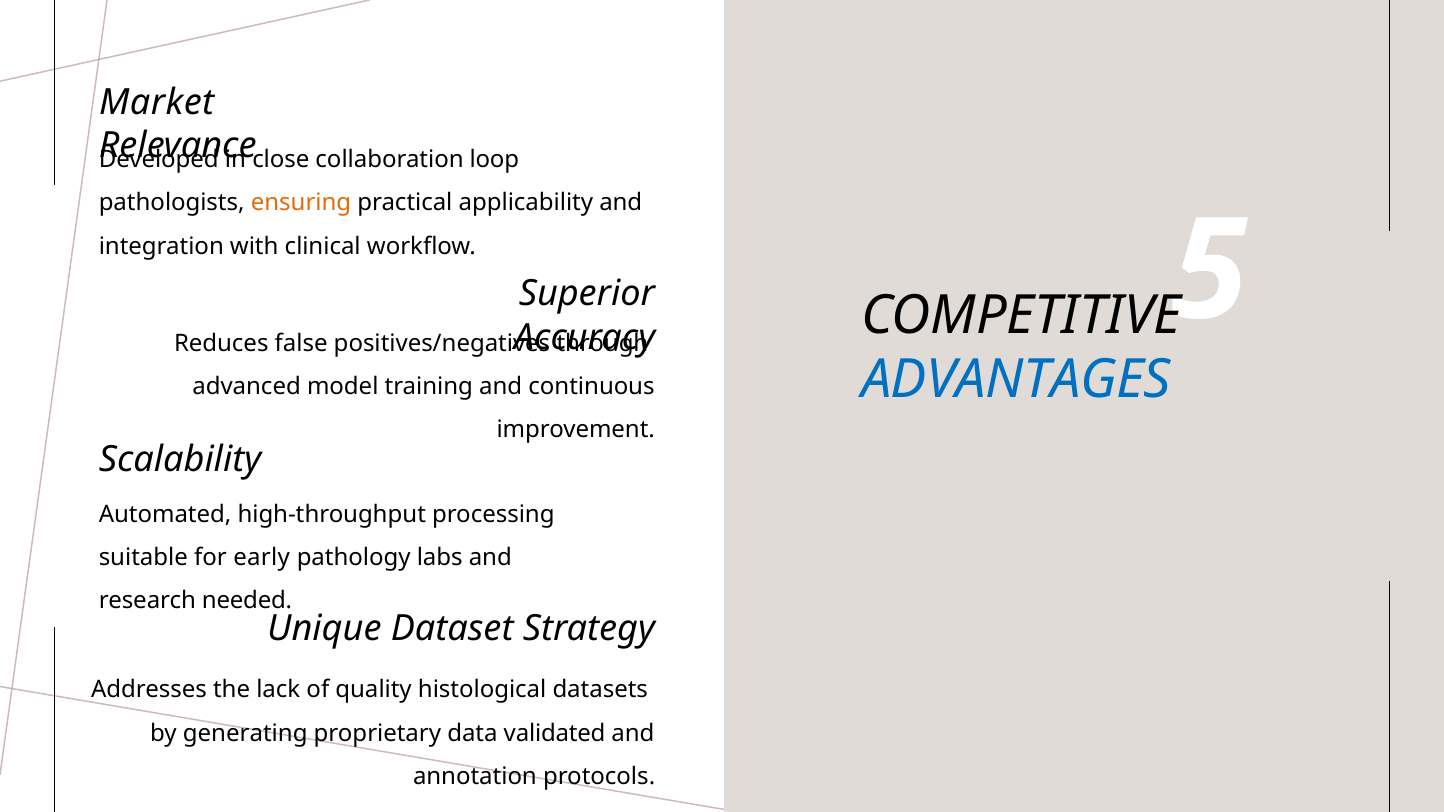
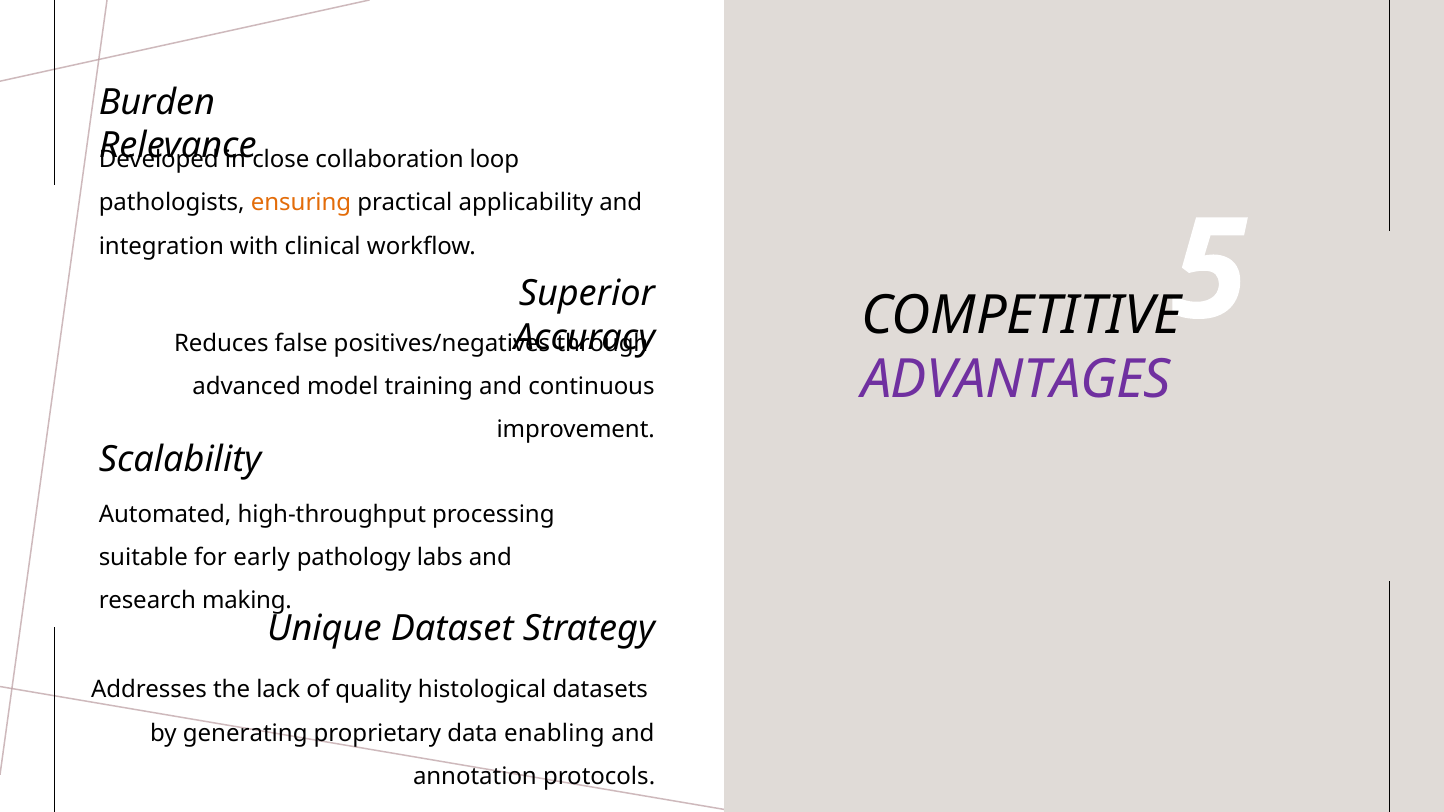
Market: Market -> Burden (157, 102)
ADVANTAGES colour: blue -> purple (1016, 380)
needed: needed -> making (247, 601)
validated: validated -> enabling (554, 733)
